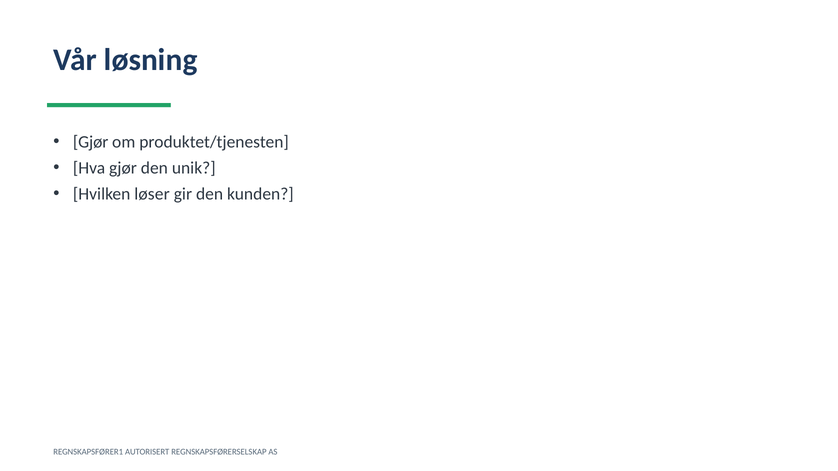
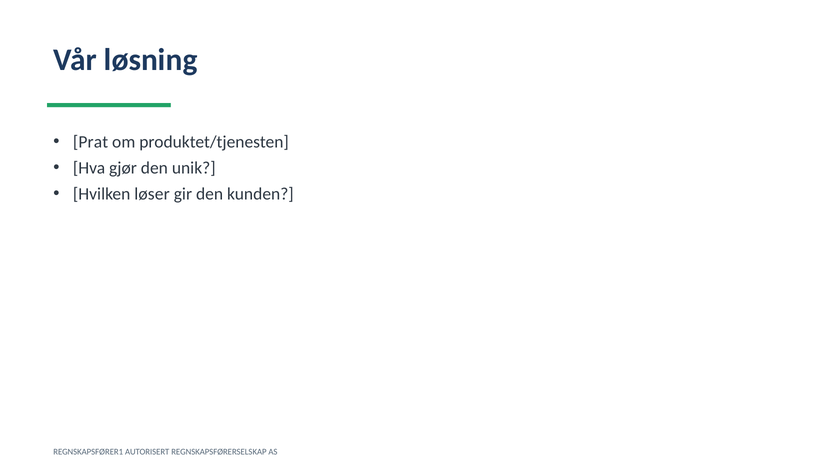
Gjør: Gjør -> Prat (91, 142)
